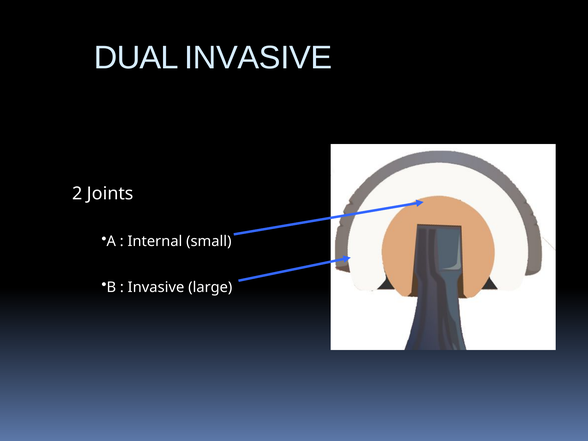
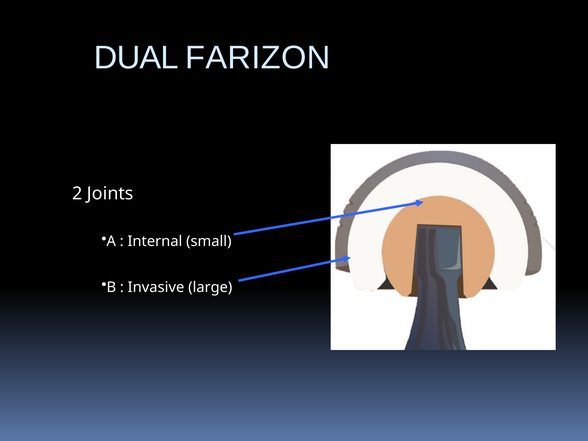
DUAL INVASIVE: INVASIVE -> FARIZON (258, 58)
